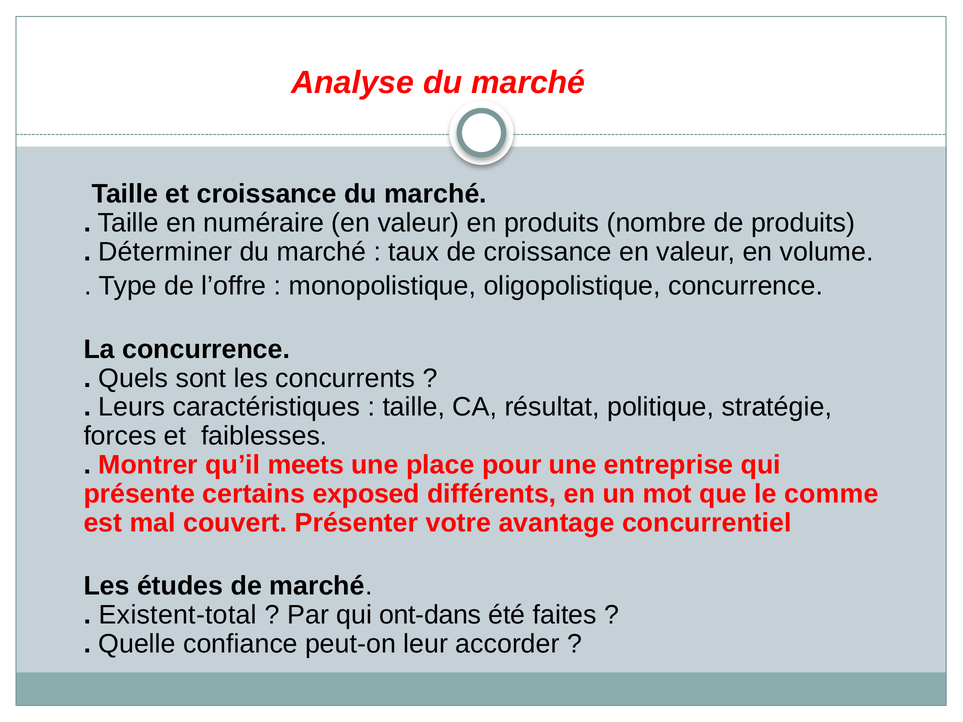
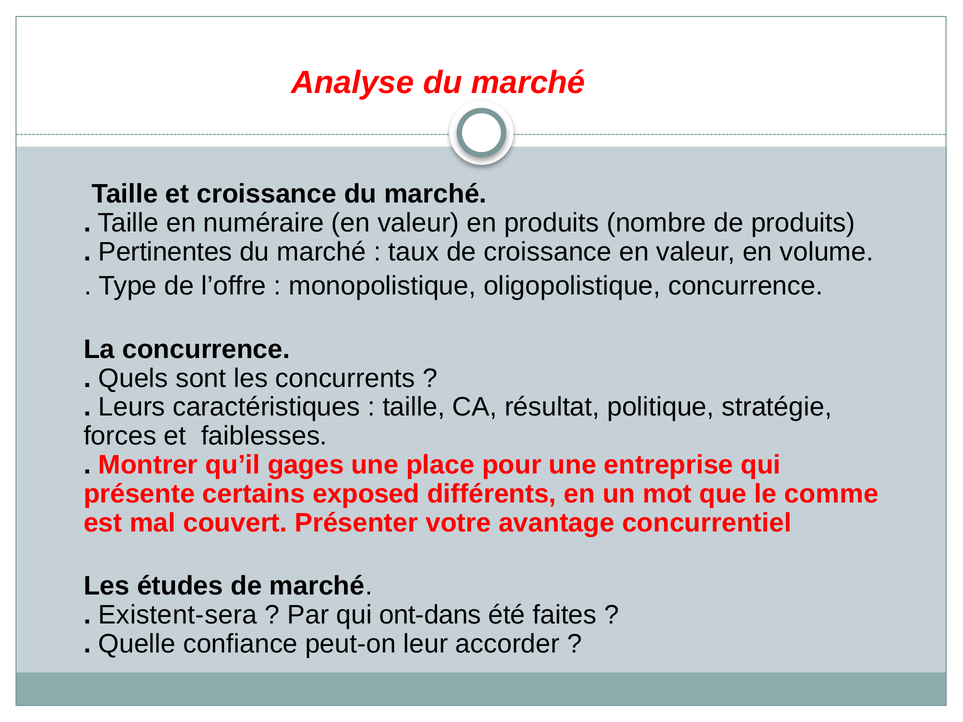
Déterminer: Déterminer -> Pertinentes (165, 252)
meets: meets -> gages (306, 465)
Existent-total: Existent-total -> Existent-sera (178, 615)
